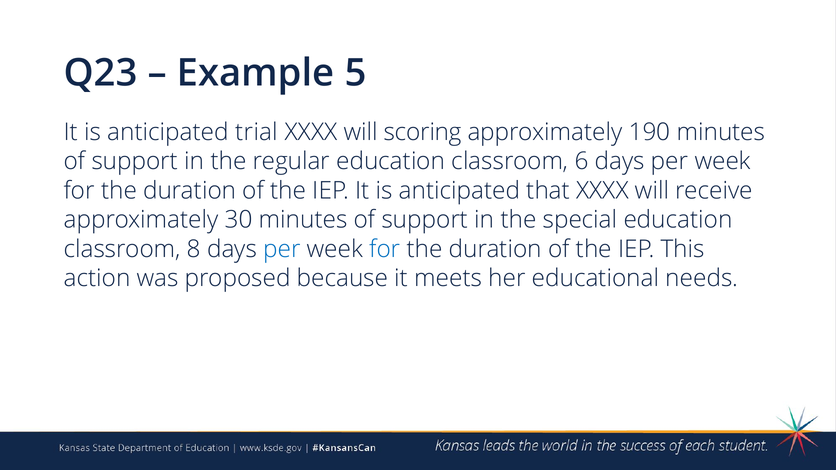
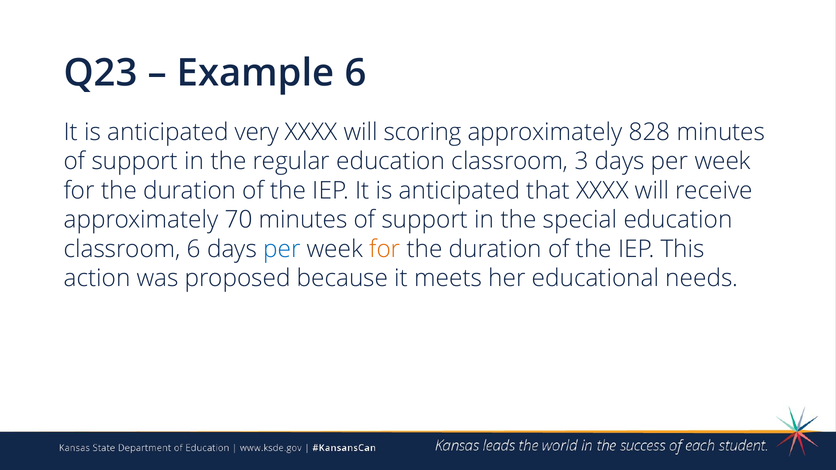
Example 5: 5 -> 6 (355, 73)
trial: trial -> very (257, 132)
190: 190 -> 828 (649, 132)
6: 6 -> 3 (582, 161)
30: 30 -> 70 (239, 220)
classroom 8: 8 -> 6 (194, 249)
for colour: blue -> orange (385, 249)
